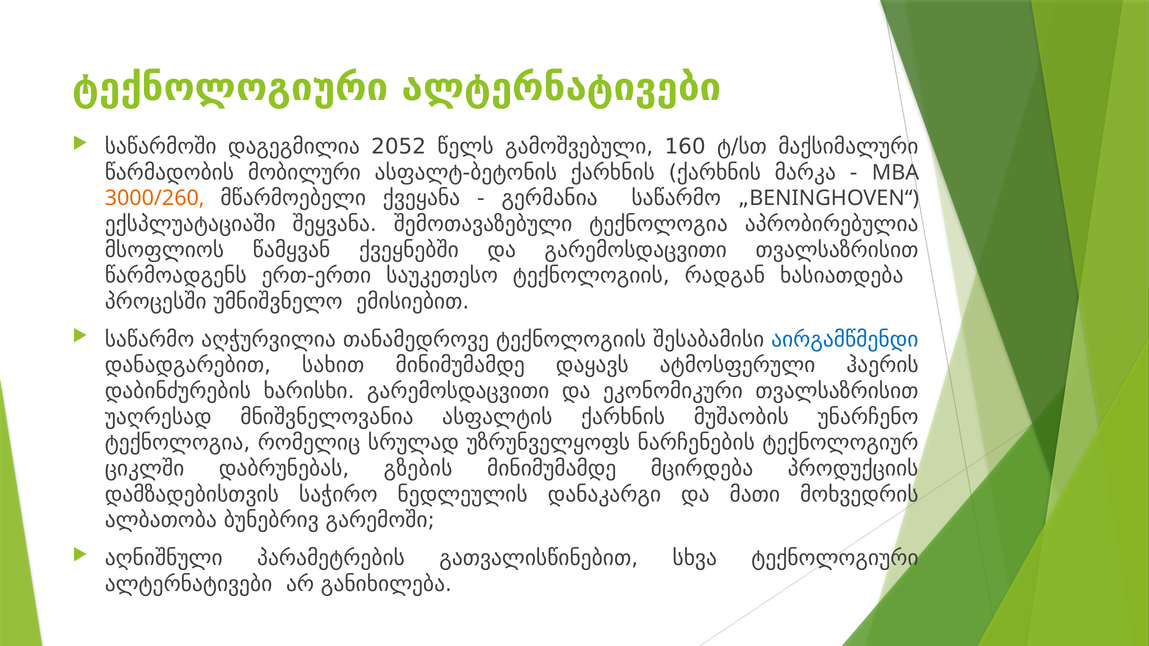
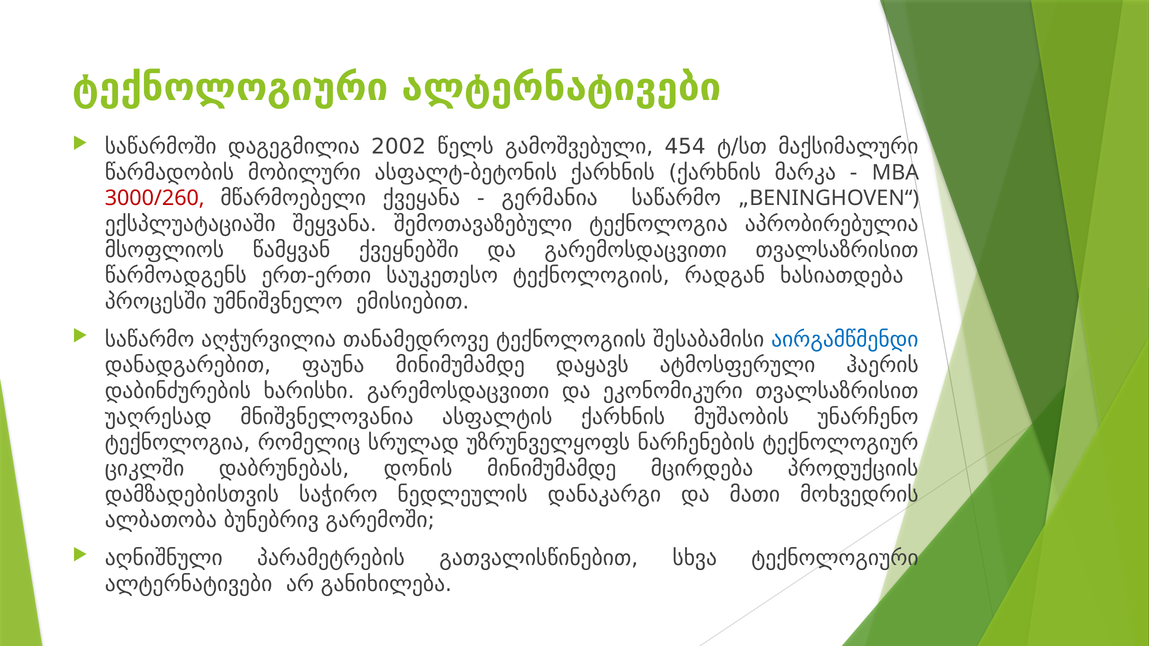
2052: 2052 -> 2002 (399, 147)
160: 160 -> 454 (685, 147)
3000/260 colour: orange -> red (155, 198)
სახით: სახით -> ფაუნა (333, 365)
გზების: გზების -> დონის (418, 469)
